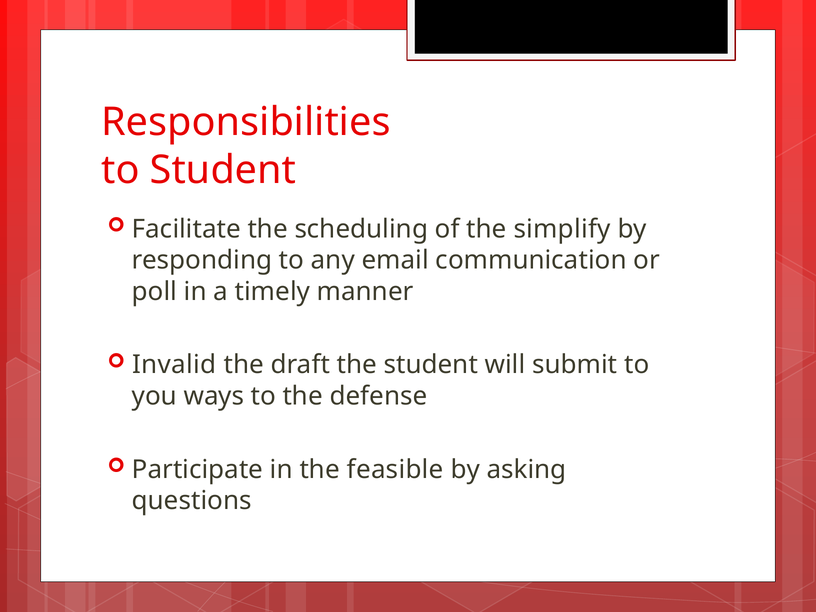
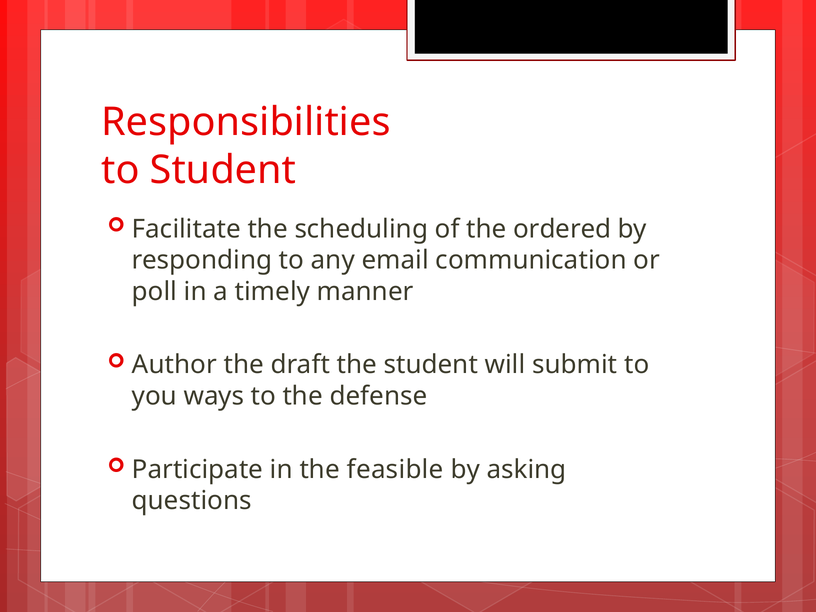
simplify: simplify -> ordered (562, 229)
Invalid: Invalid -> Author (174, 365)
